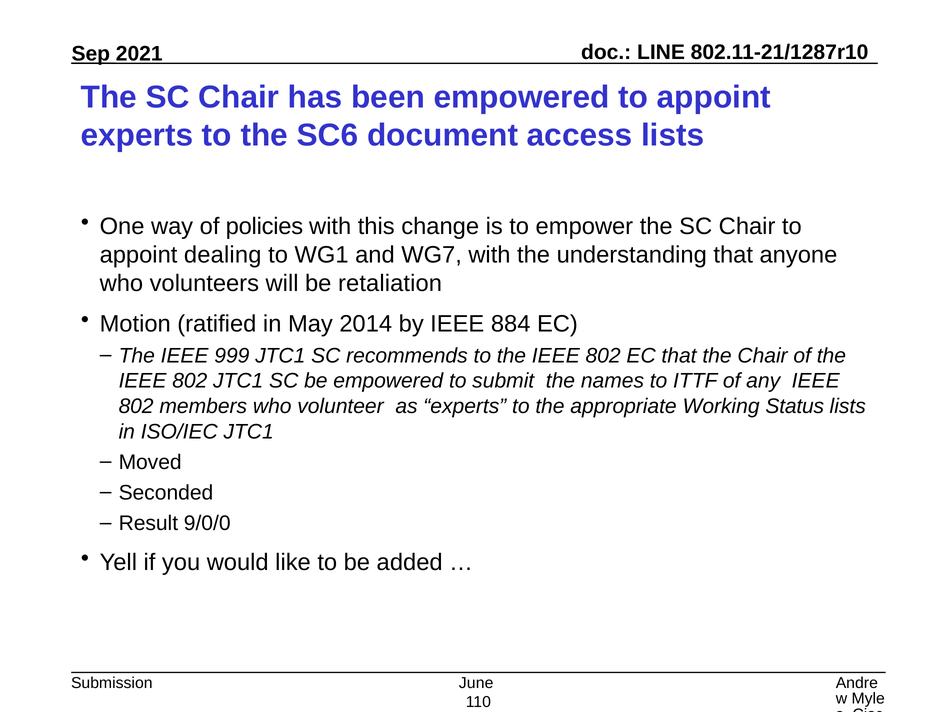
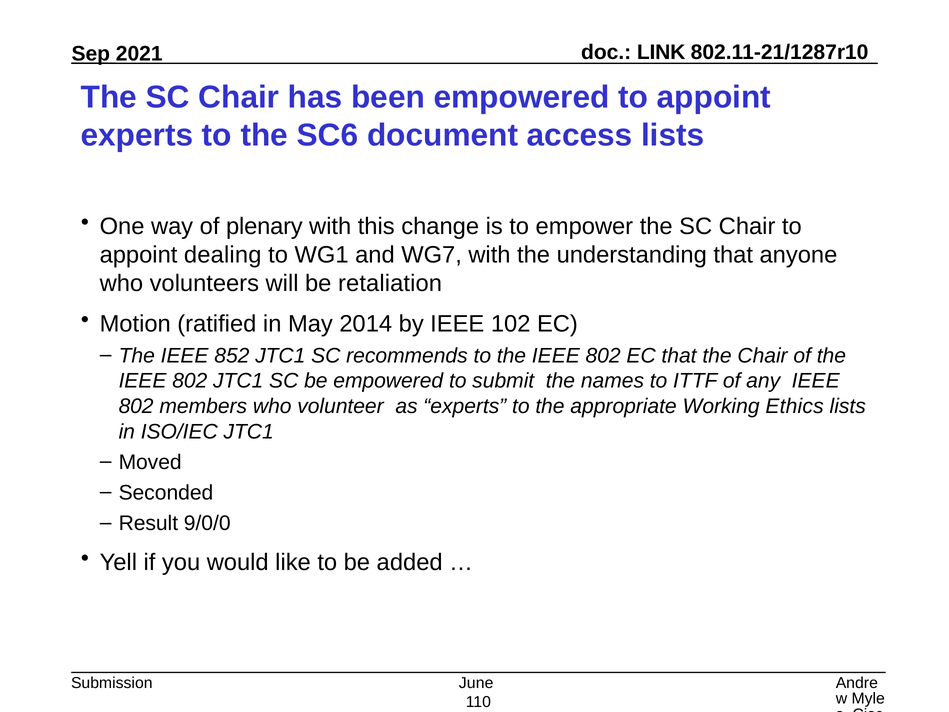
LINE: LINE -> LINK (661, 52)
policies: policies -> plenary (264, 226)
884: 884 -> 102 (511, 324)
999: 999 -> 852 (232, 356)
Status: Status -> Ethics (795, 406)
